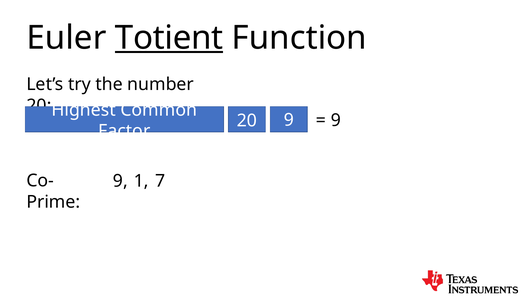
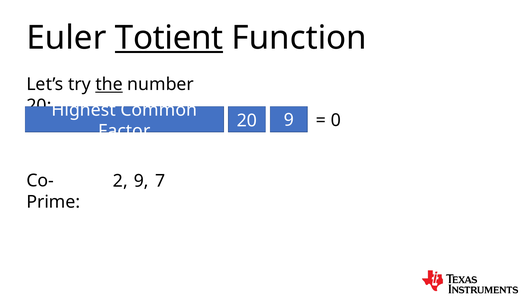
the underline: none -> present (109, 84)
9: 9 -> 0 (336, 120)
1: 1 -> 9 (141, 181)
9: 9 -> 2 (120, 181)
